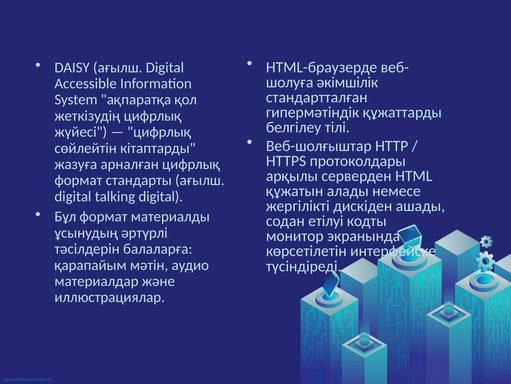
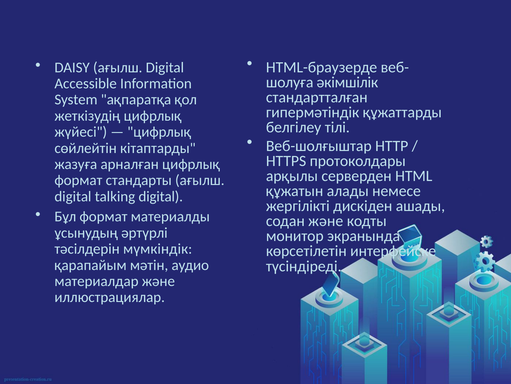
содан етілуі: етілуі -> және (326, 221)
балаларға: балаларға -> мүмкіндік (158, 248)
